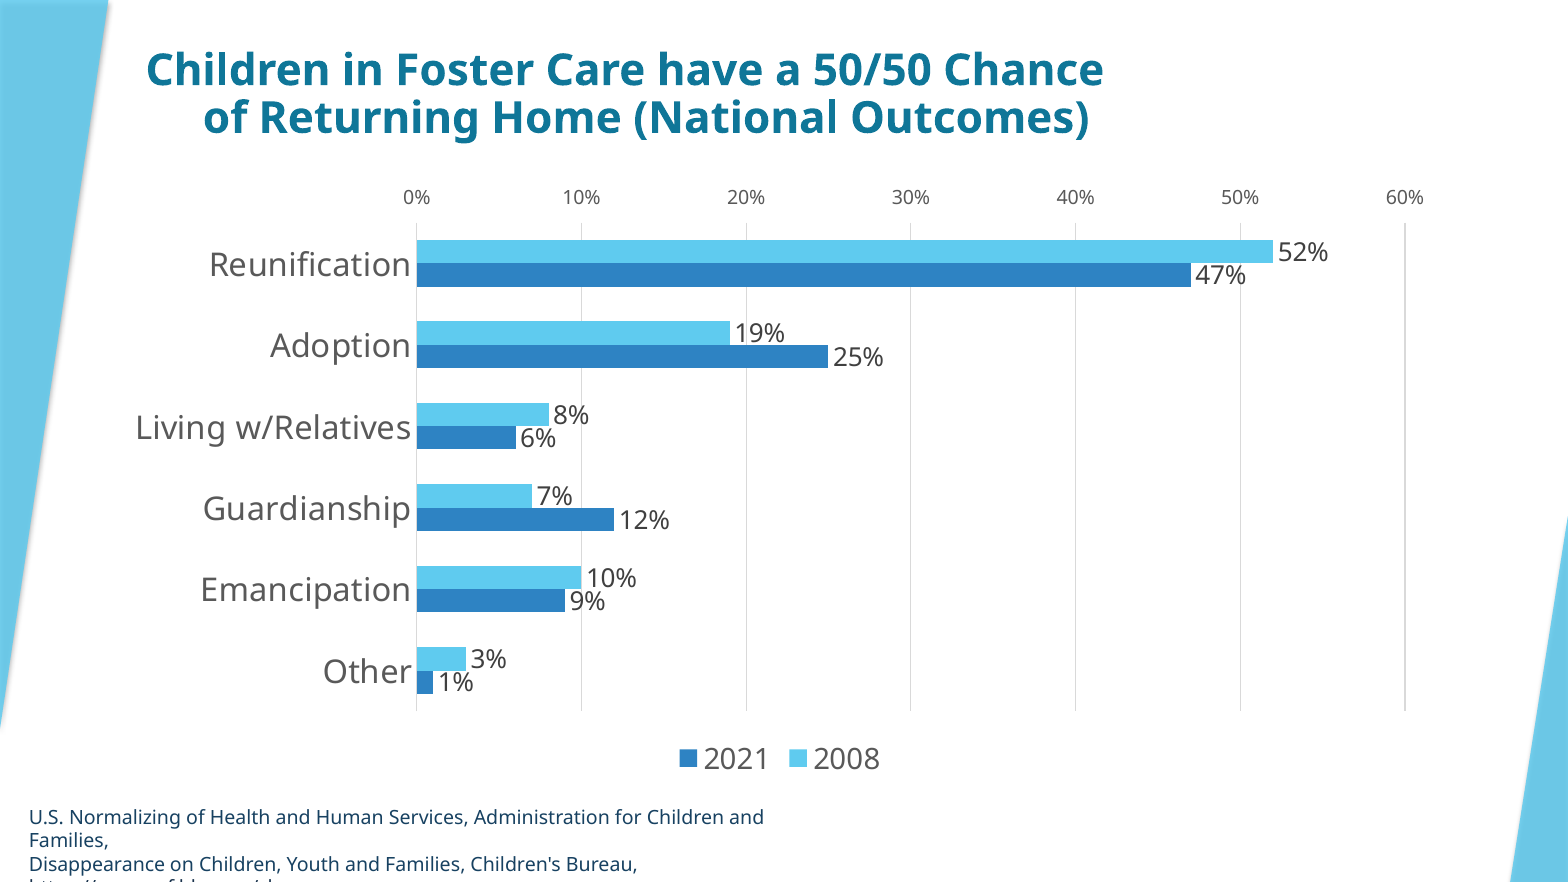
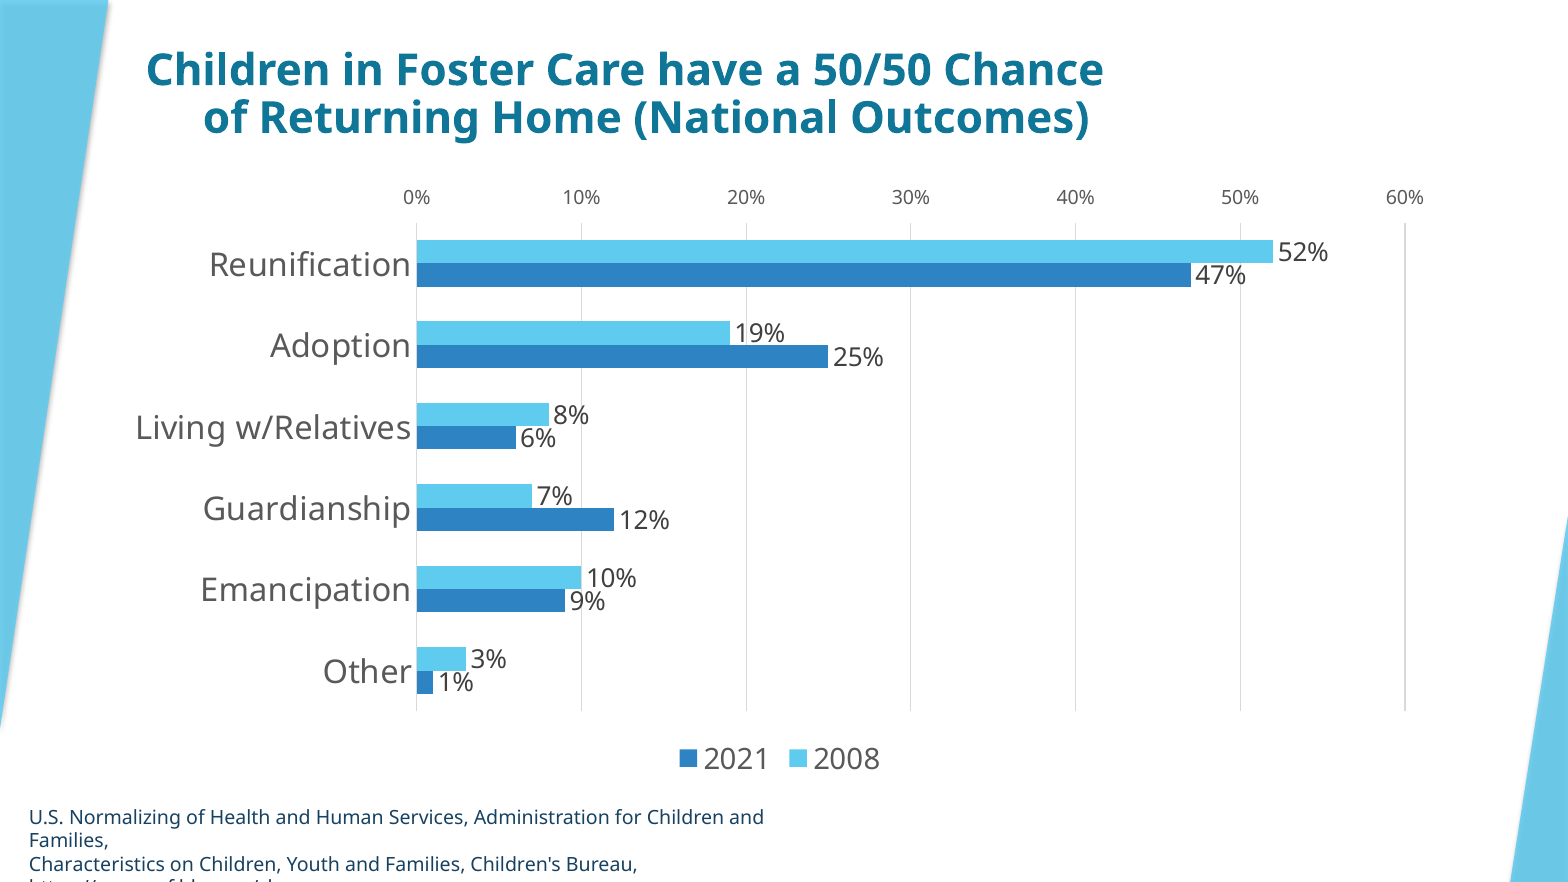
Disappearance: Disappearance -> Characteristics (97, 865)
